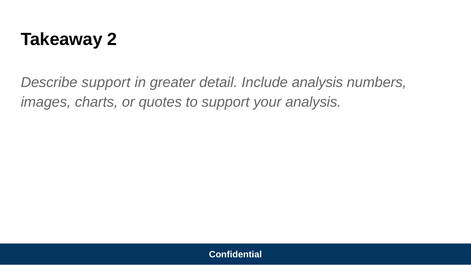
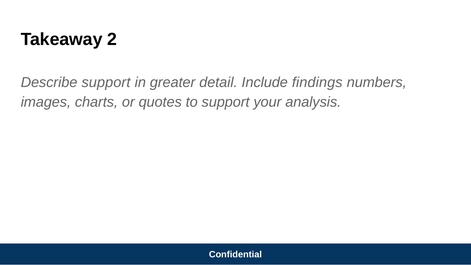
Include analysis: analysis -> findings (317, 82)
